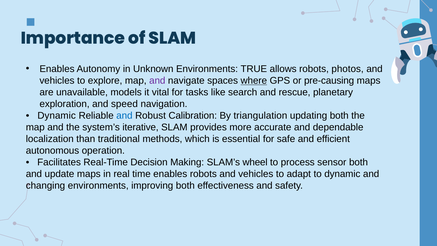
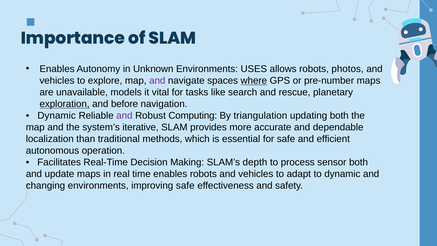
TRUE: TRUE -> USES (254, 69)
pre-causing: pre-causing -> pre-number (329, 81)
exploration underline: none -> present (65, 104)
speed: speed -> before (125, 104)
and colour: blue -> purple (124, 116)
Calibration: Calibration -> Computing (193, 116)
wheel: wheel -> depth (255, 162)
improving both: both -> safe (185, 185)
